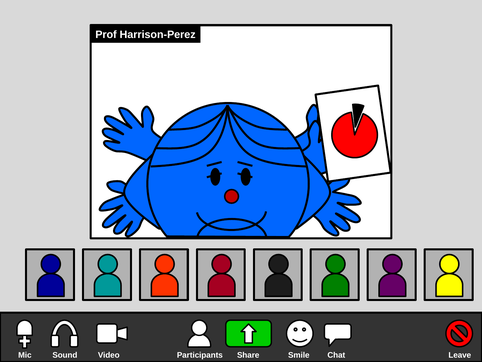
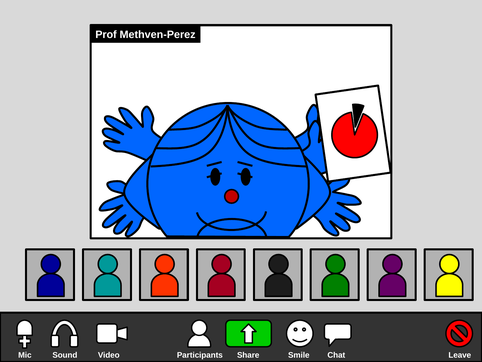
Harrison-Perez: Harrison-Perez -> Methven-Perez (158, 35)
